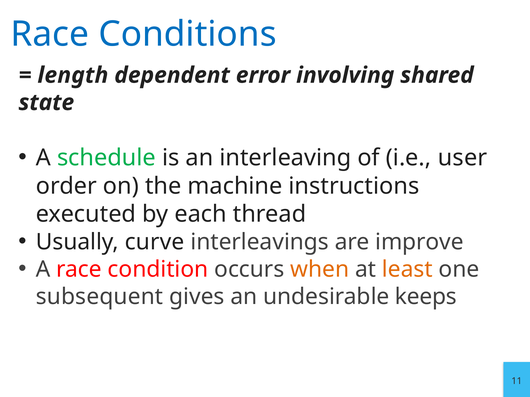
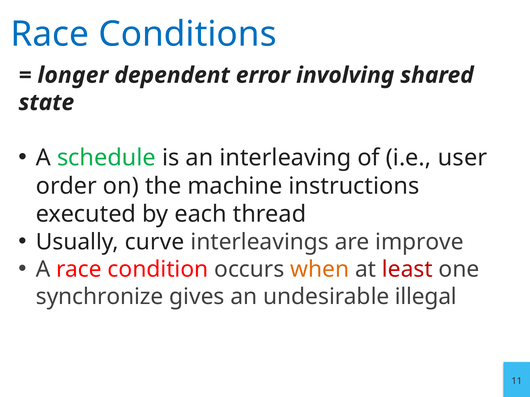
length: length -> longer (73, 75)
least colour: orange -> red (407, 270)
subsequent: subsequent -> synchronize (100, 297)
keeps: keeps -> illegal (426, 297)
